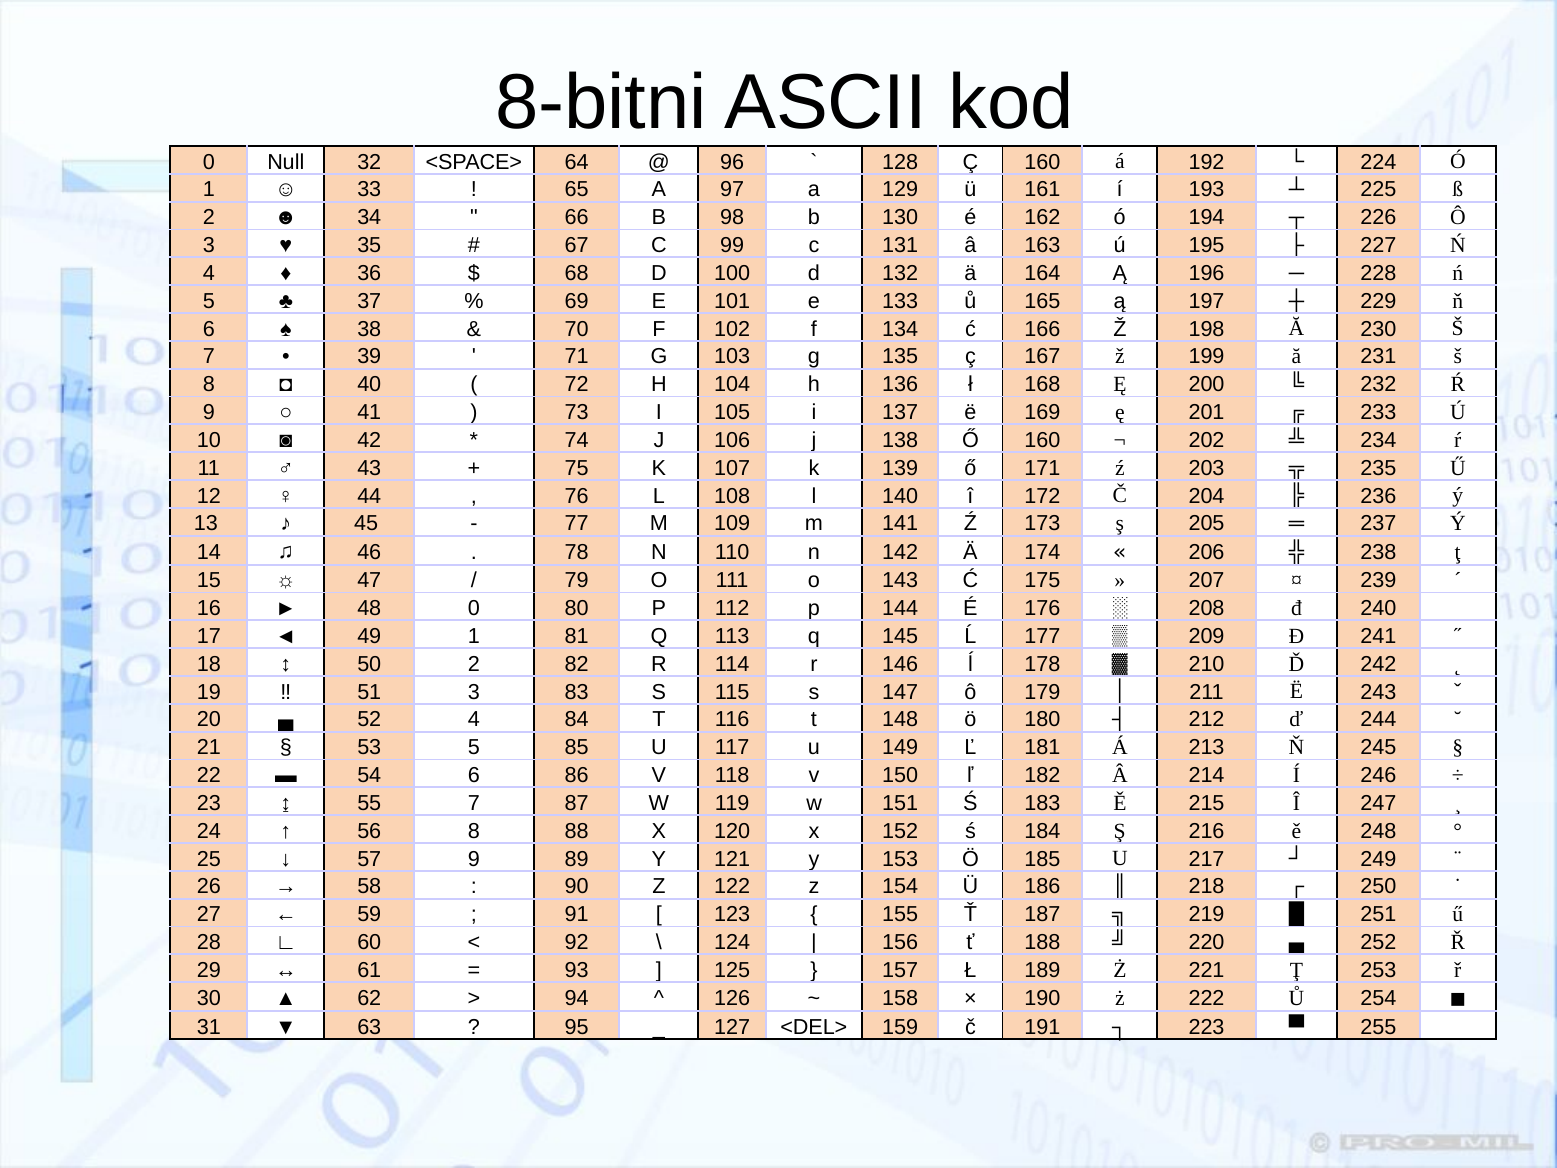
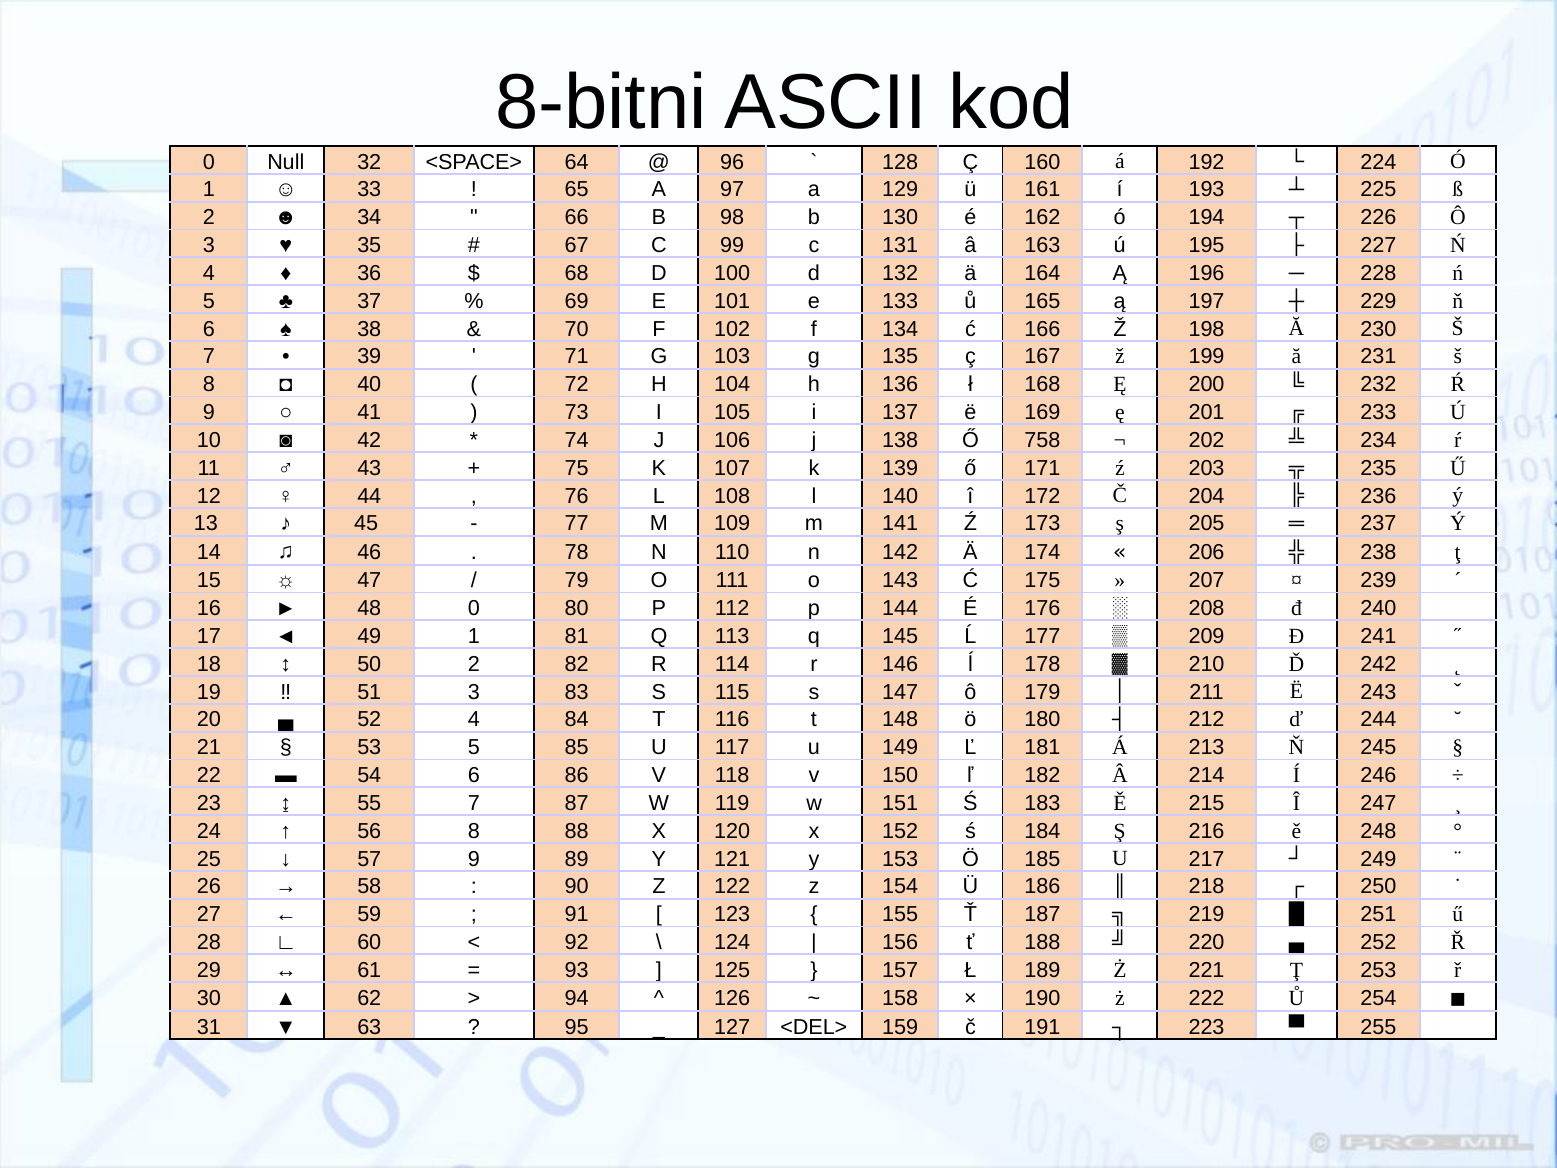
Ő 160: 160 -> 758 (1042, 440)
